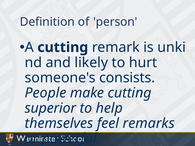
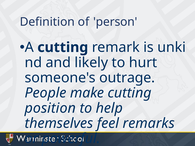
consists: consists -> outrage (127, 78)
superior: superior -> position (50, 108)
